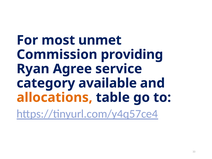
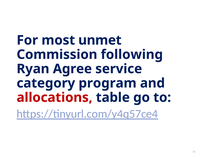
providing: providing -> following (132, 55)
available: available -> program (108, 83)
allocations colour: orange -> red (55, 97)
